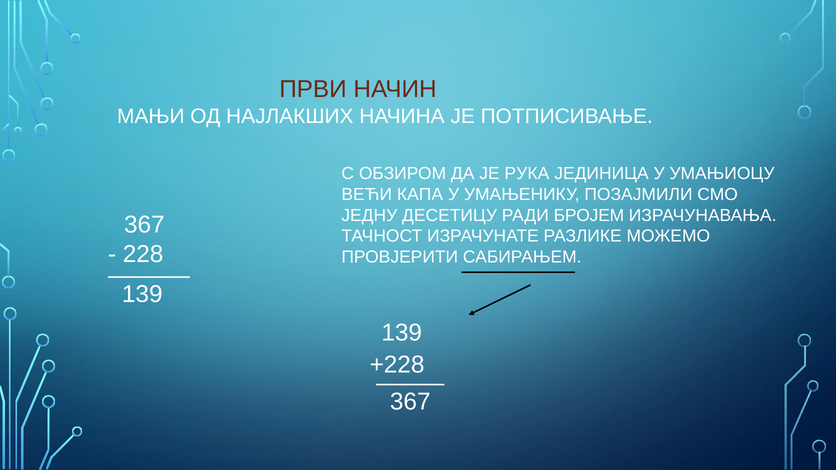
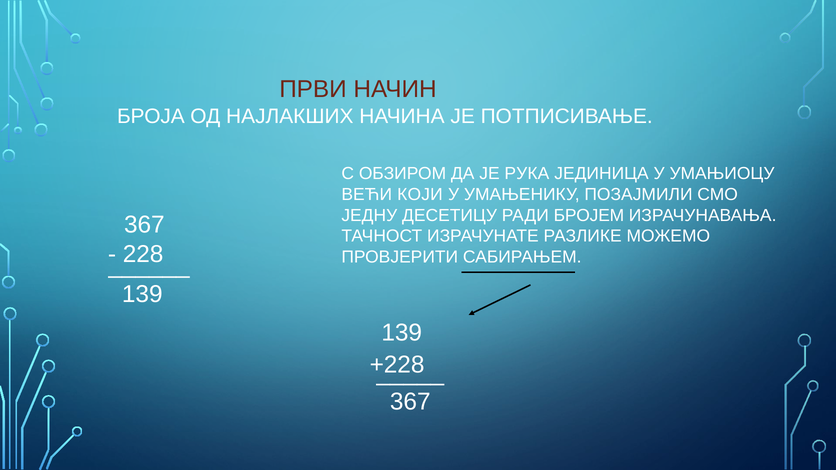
МАЊИ: МАЊИ -> БРОЈА (151, 116)
КАПА: КАПА -> КОЈИ (420, 194)
